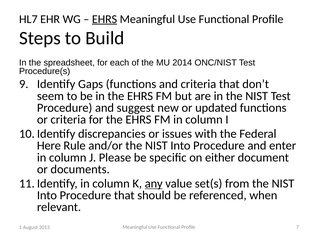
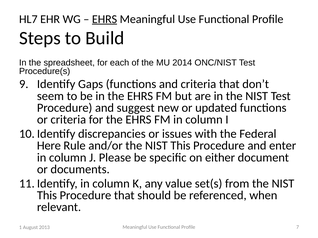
and/or the NIST Into: Into -> This (180, 146)
any underline: present -> none (154, 184)
Into: Into -> This (47, 196)
